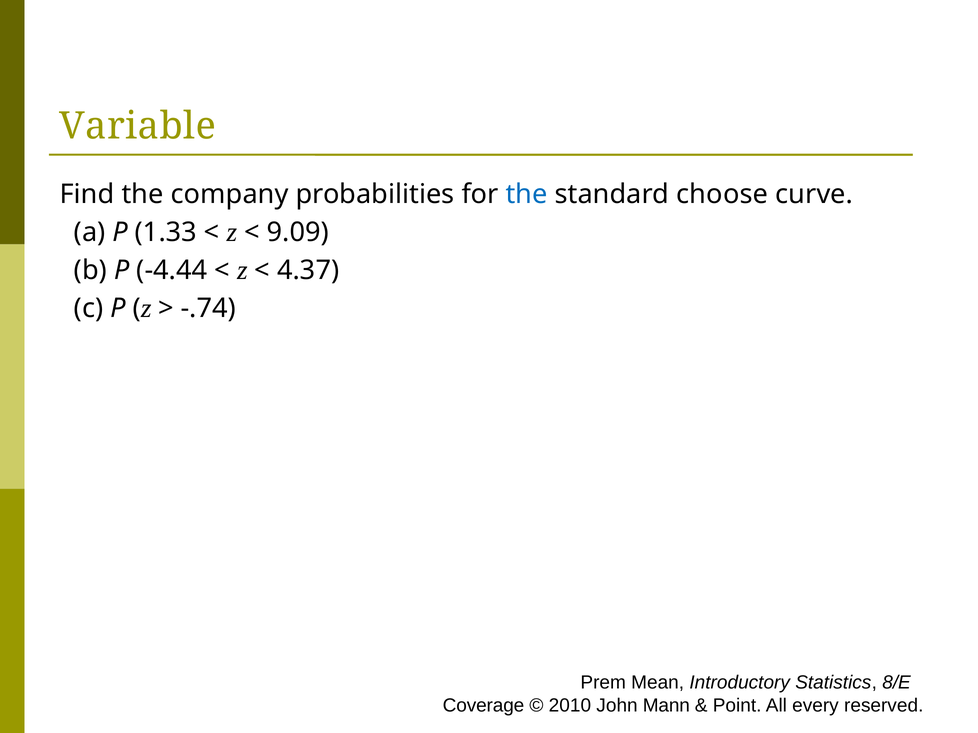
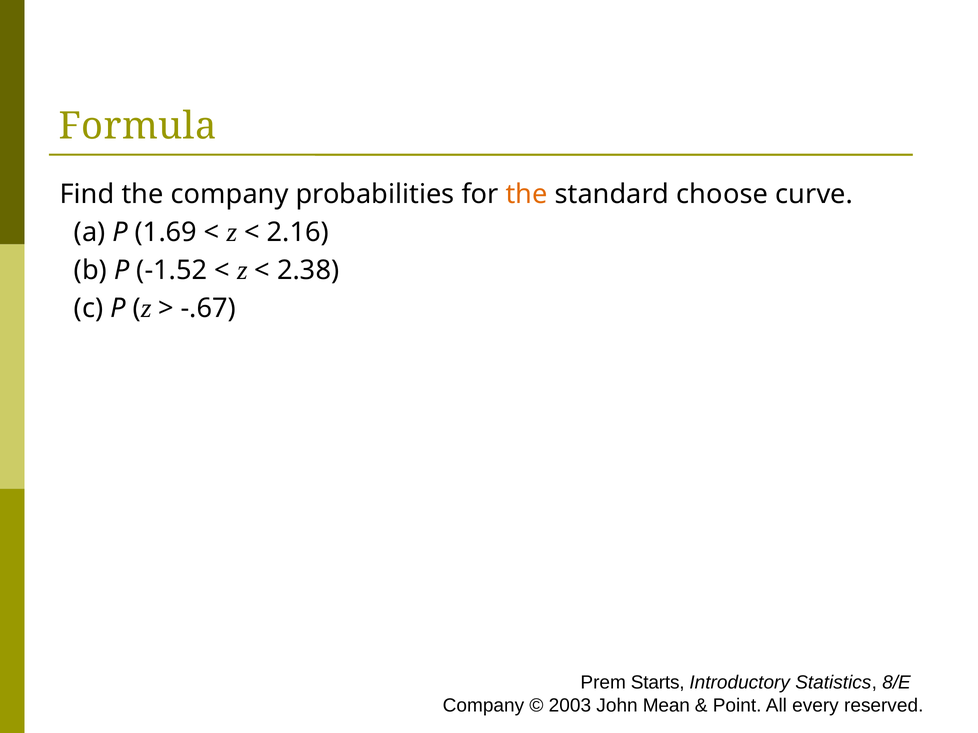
Variable: Variable -> Formula (138, 127)
the colour: blue -> orange (527, 194)
1.33: 1.33 -> 1.69 (166, 232)
9.09: 9.09 -> 2.16 (298, 232)
-4.44: -4.44 -> -1.52 (172, 270)
4.37: 4.37 -> 2.38 (308, 270)
-.74: -.74 -> -.67 (208, 308)
Mean: Mean -> Starts (658, 683)
Coverage: Coverage -> Company (483, 706)
2010: 2010 -> 2003 (570, 706)
Mann: Mann -> Mean (666, 706)
